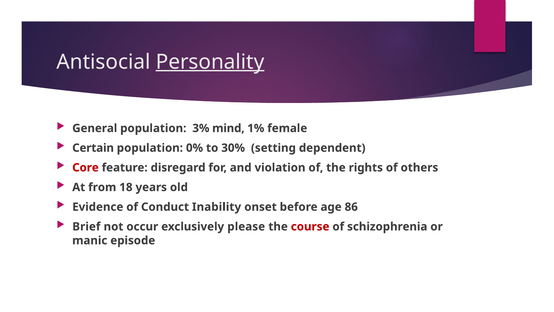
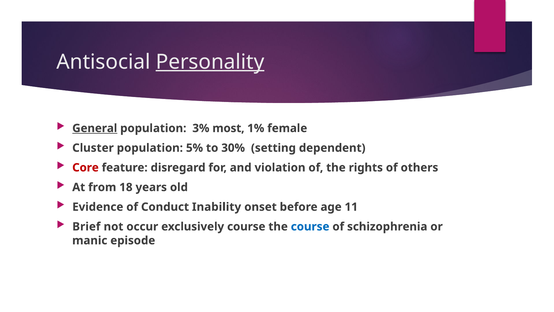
General underline: none -> present (95, 128)
mind: mind -> most (228, 128)
Certain: Certain -> Cluster (93, 148)
0%: 0% -> 5% (195, 148)
86: 86 -> 11 (351, 207)
exclusively please: please -> course (246, 226)
course colour: red -> blue (310, 226)
